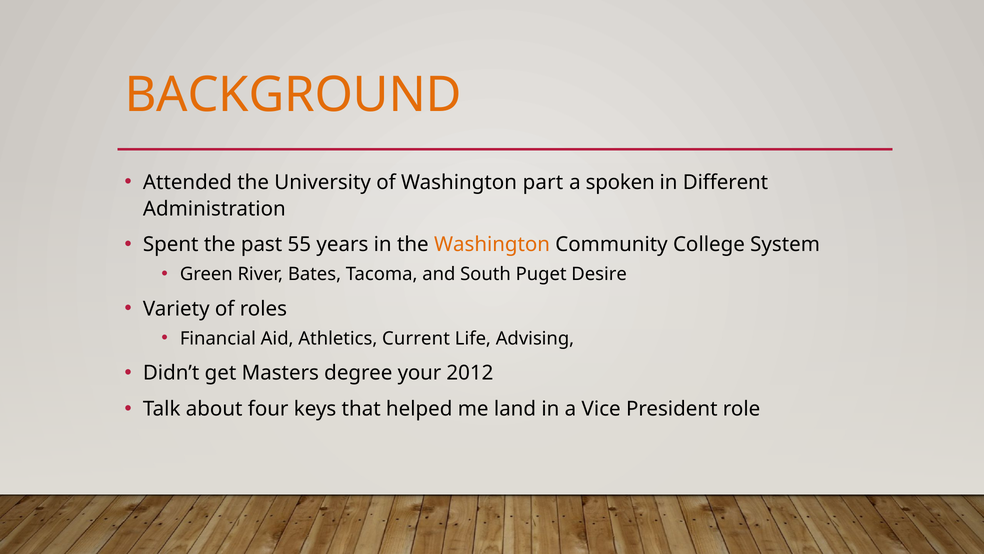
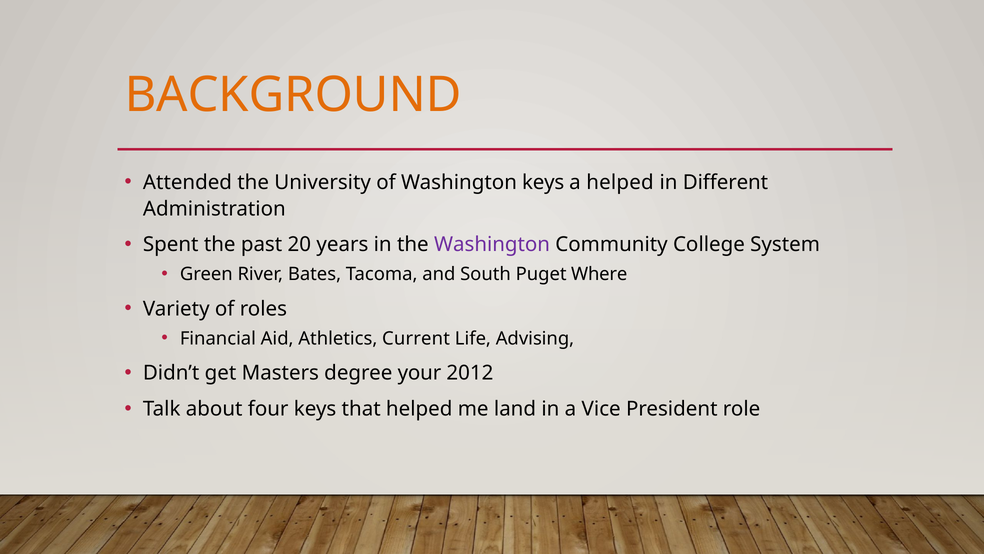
Washington part: part -> keys (543, 182)
a spoken: spoken -> helped (620, 182)
55: 55 -> 20 (299, 244)
Washington colour: orange -> purple (492, 244)
Desire: Desire -> Where (599, 274)
